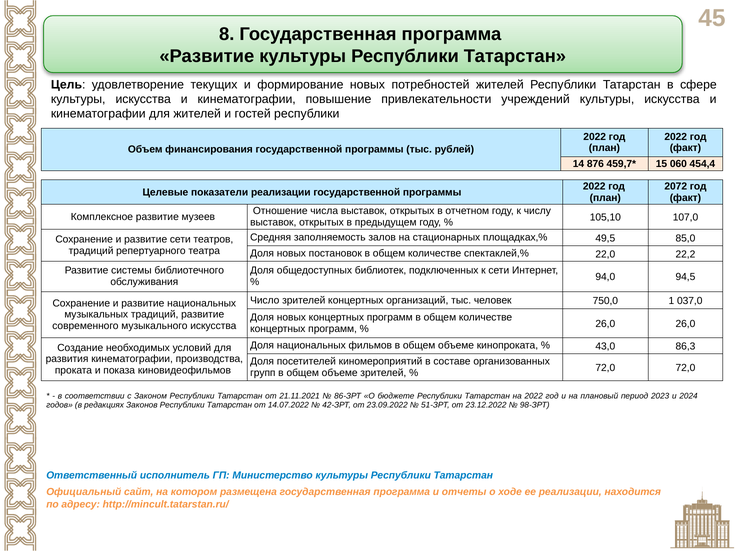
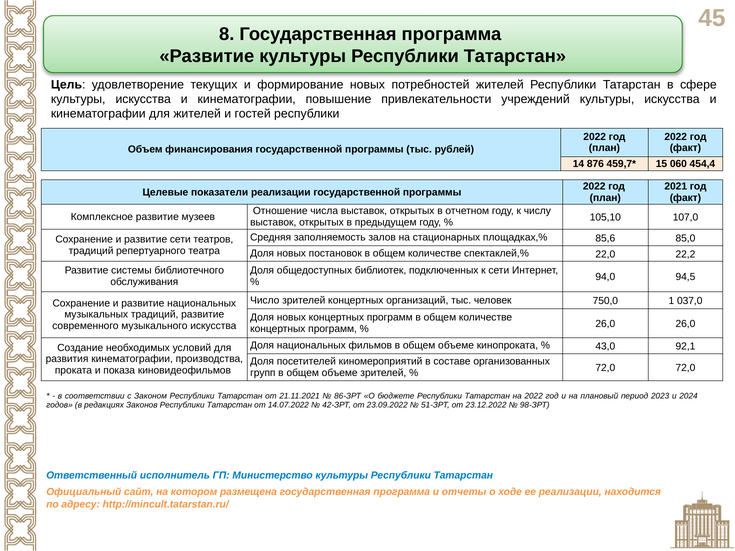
2072: 2072 -> 2021 (676, 187)
49,5: 49,5 -> 85,6 (605, 238)
86,3: 86,3 -> 92,1 (685, 346)
